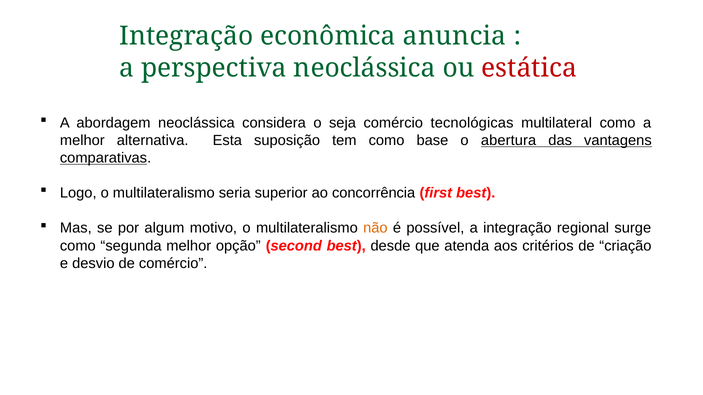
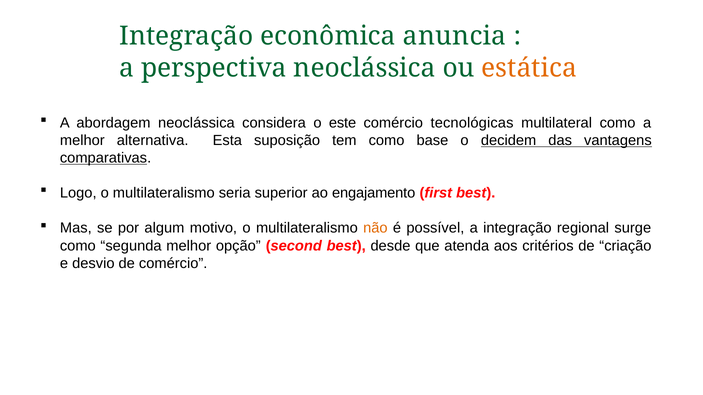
estática colour: red -> orange (529, 68)
seja: seja -> este (343, 123)
abertura: abertura -> decidem (509, 140)
concorrência: concorrência -> engajamento (374, 193)
